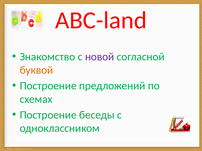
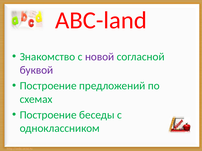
буквой colour: orange -> purple (36, 70)
